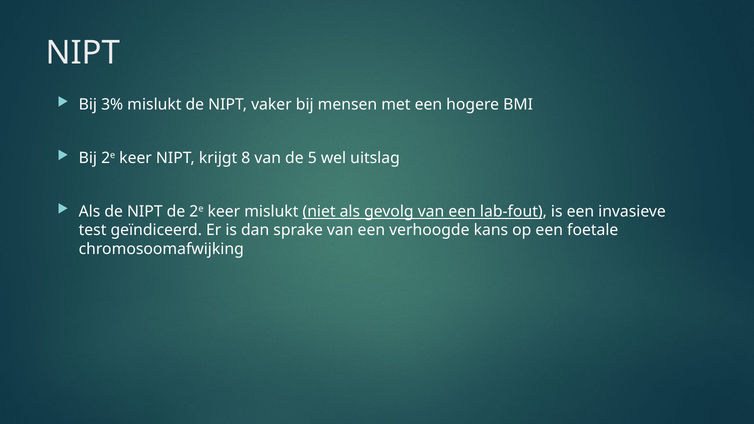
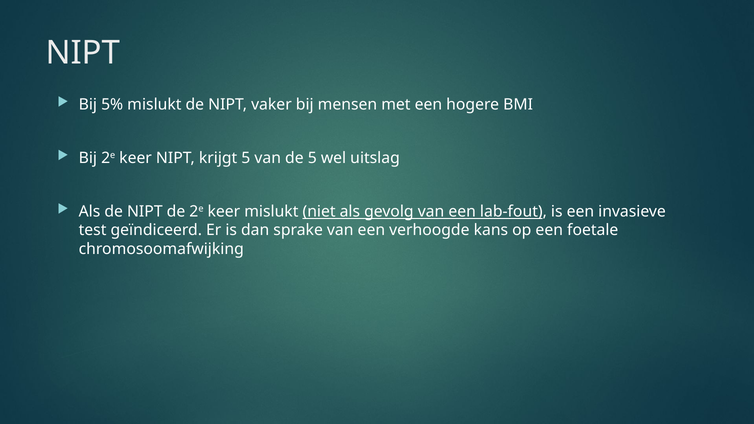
3%: 3% -> 5% (112, 104)
krijgt 8: 8 -> 5 (246, 158)
